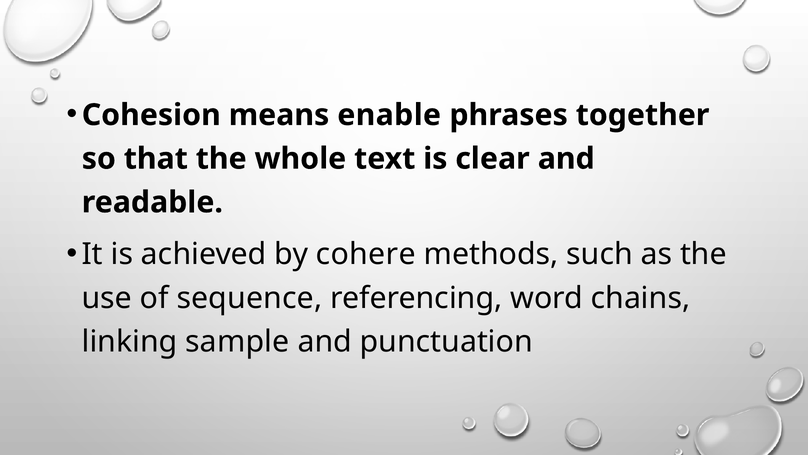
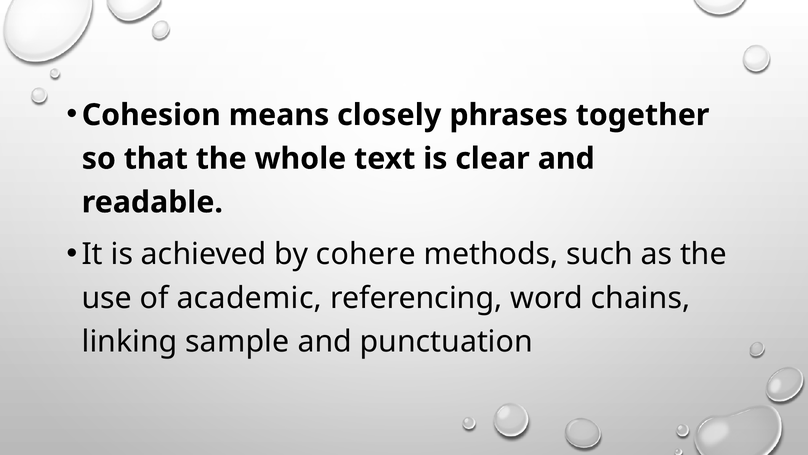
enable: enable -> closely (389, 115)
sequence: sequence -> academic (249, 298)
